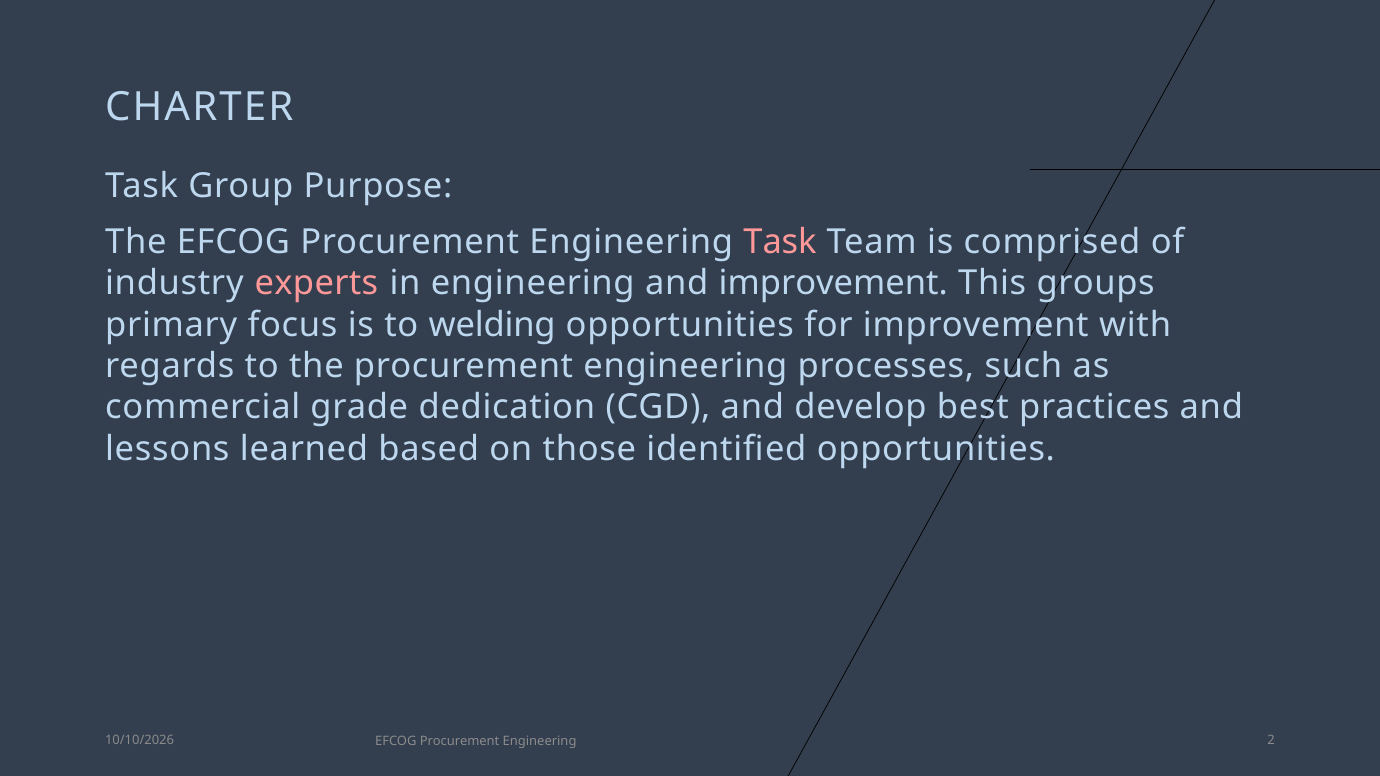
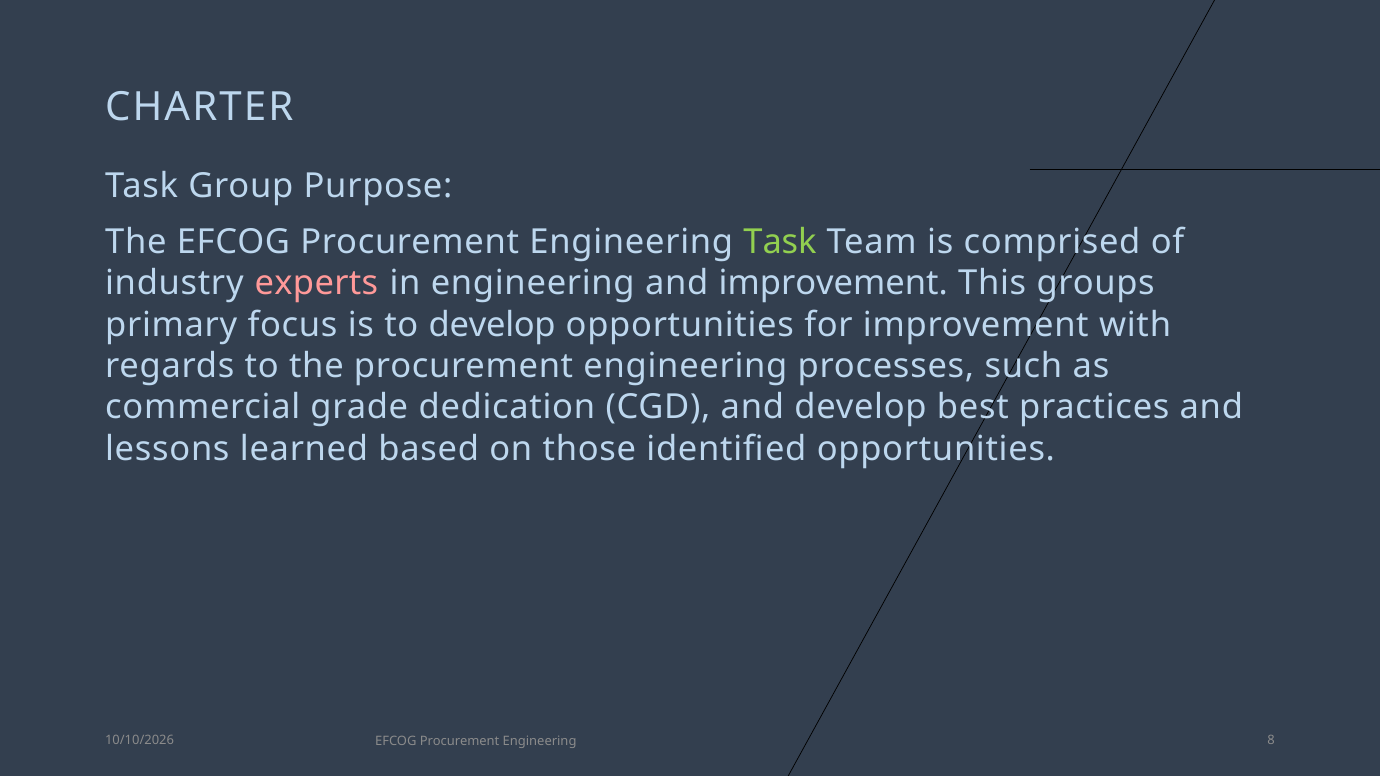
Task colour: pink -> light green (780, 242)
to welding: welding -> develop (492, 325)
2: 2 -> 8 (1271, 740)
